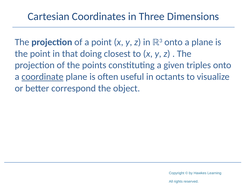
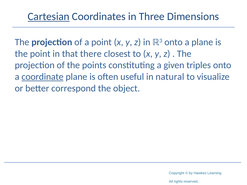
Cartesian underline: none -> present (49, 17)
doing: doing -> there (91, 54)
octants: octants -> natural (170, 77)
